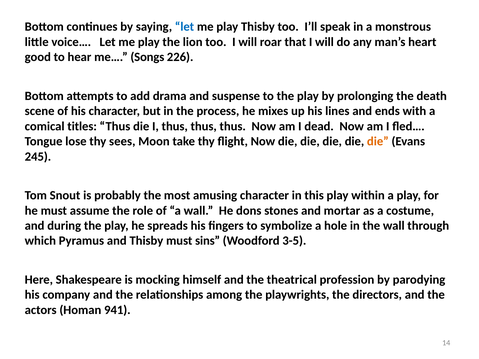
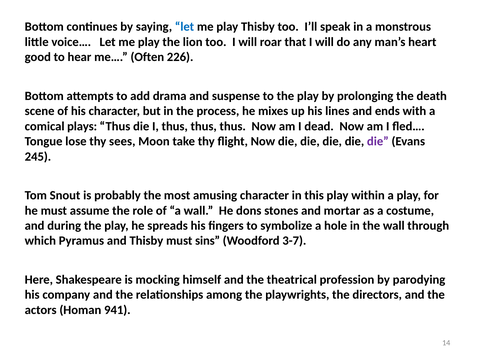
Songs: Songs -> Often (147, 57)
titles: titles -> plays (82, 126)
die colour: orange -> purple (378, 141)
3-5: 3-5 -> 3-7 (294, 241)
